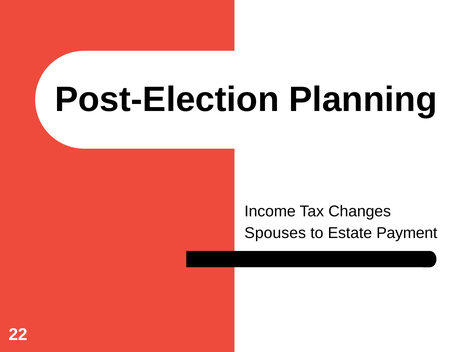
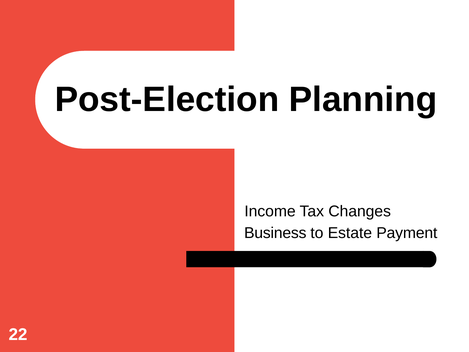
Spouses: Spouses -> Business (275, 233)
